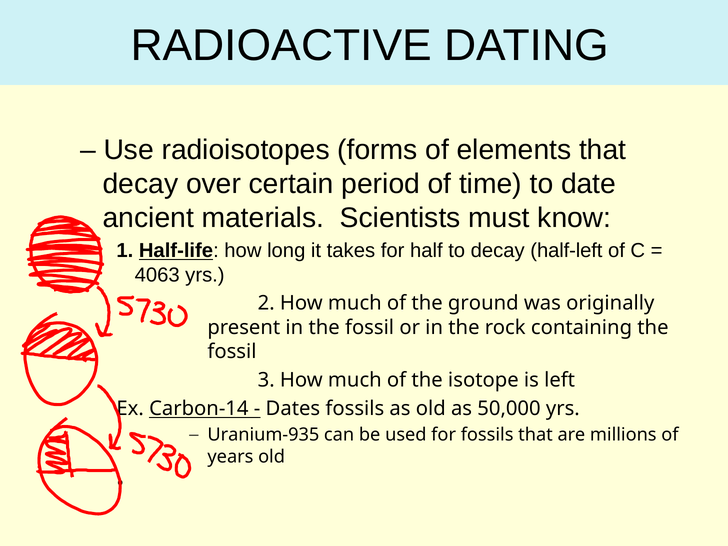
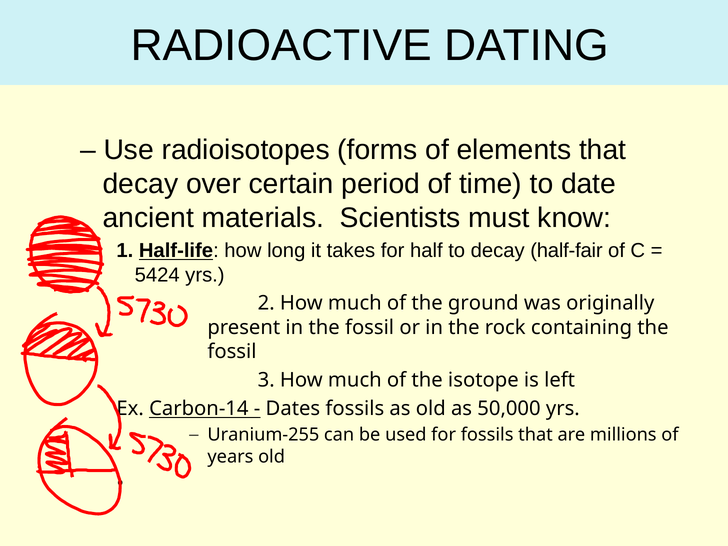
half-left: half-left -> half-fair (566, 251)
4063: 4063 -> 5424 (157, 275)
Uranium-935: Uranium-935 -> Uranium-255 (263, 435)
